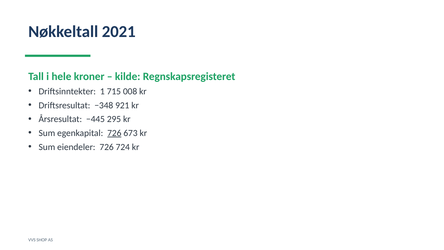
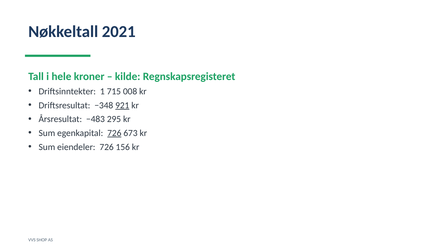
921 underline: none -> present (122, 105)
−445: −445 -> −483 (95, 119)
724: 724 -> 156 (123, 147)
